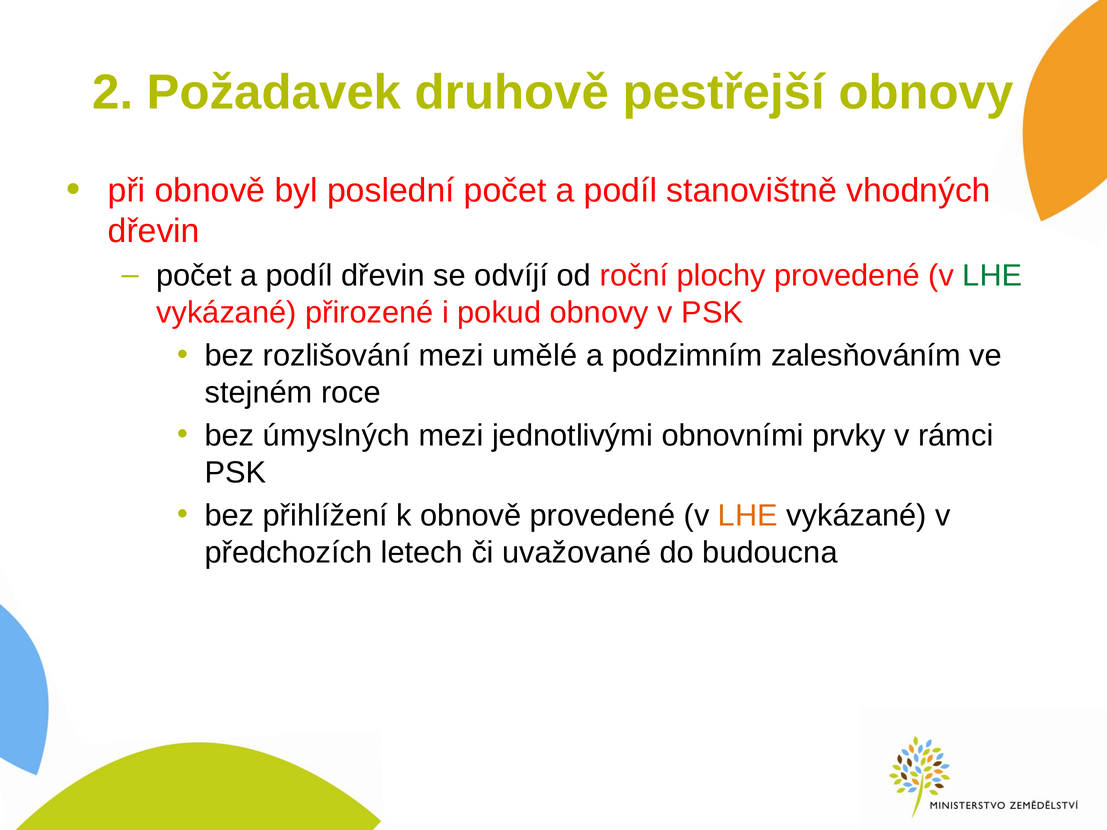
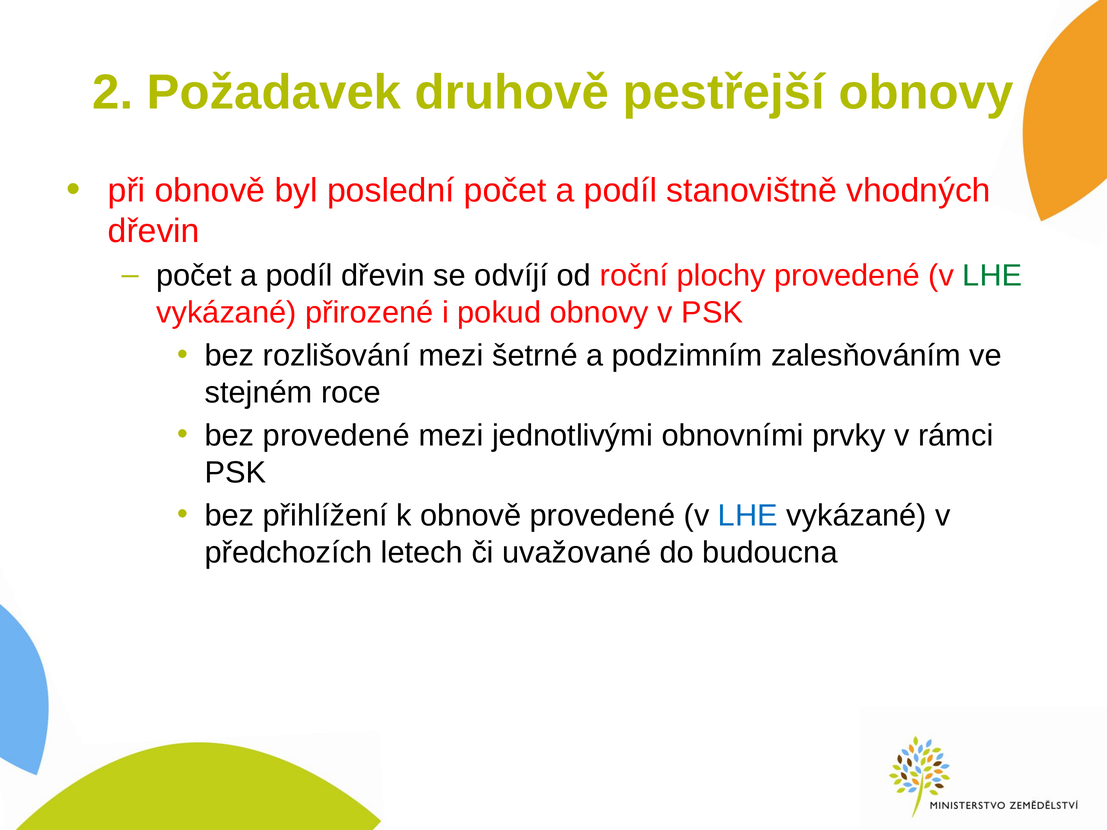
umělé: umělé -> šetrné (535, 356)
bez úmyslných: úmyslných -> provedené (336, 436)
LHE colour: orange -> blue (748, 516)
